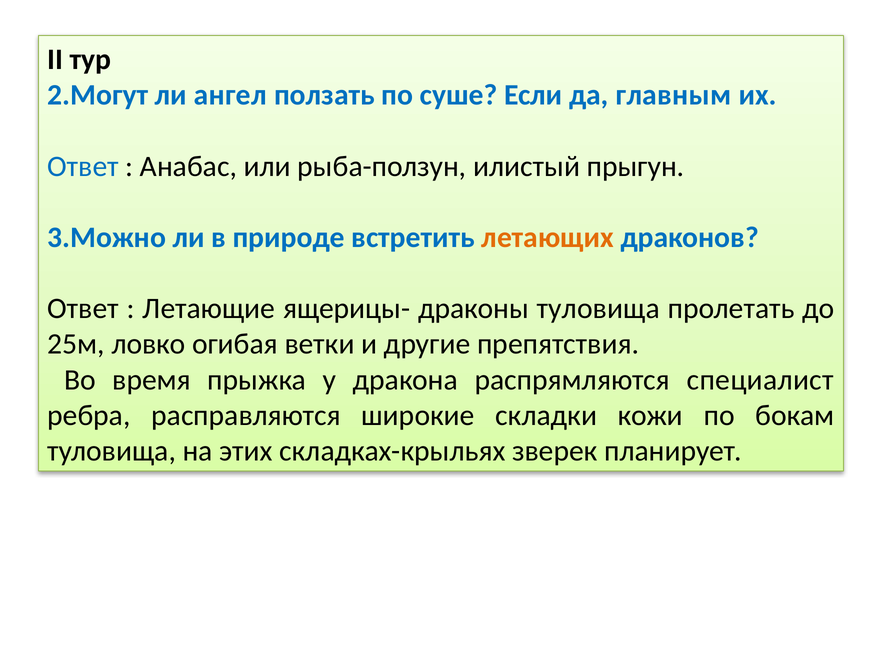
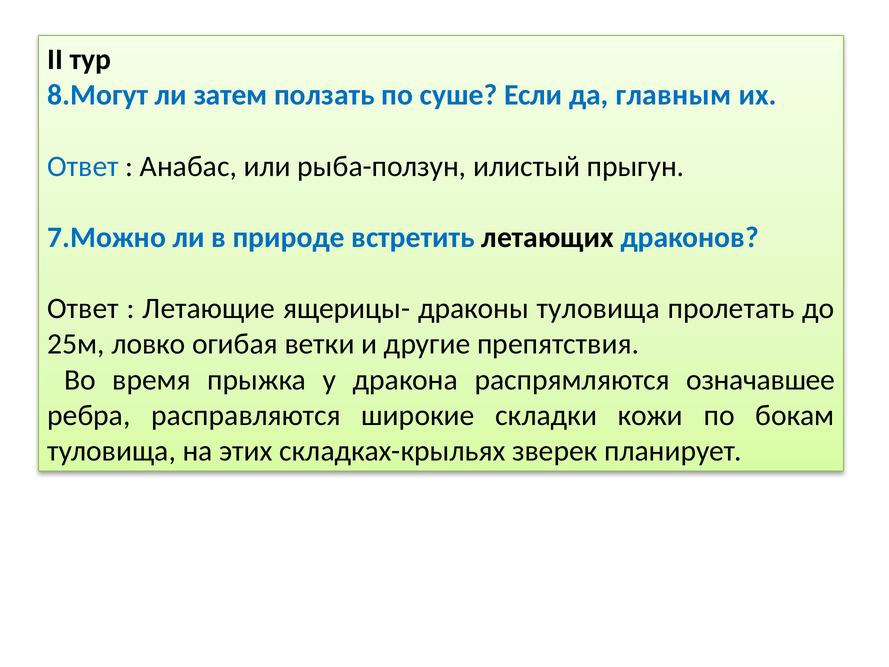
2.Могут: 2.Могут -> 8.Могут (98, 95)
ангел: ангел -> затем (231, 95)
3.Можно: 3.Можно -> 7.Можно (107, 237)
летающих colour: orange -> black (548, 237)
специалист: специалист -> означавшее (761, 380)
